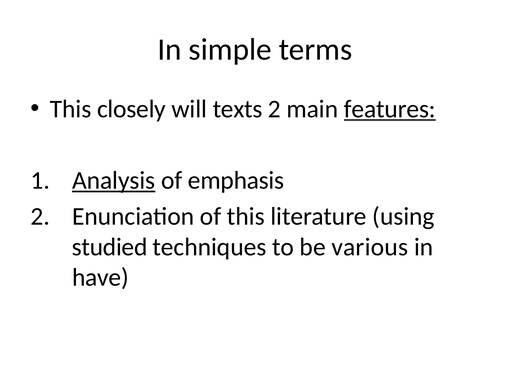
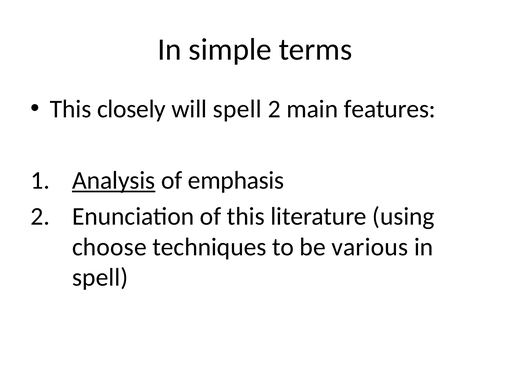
will texts: texts -> spell (237, 109)
features underline: present -> none (390, 109)
studied: studied -> choose (109, 247)
have: have -> spell (100, 277)
